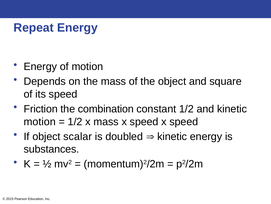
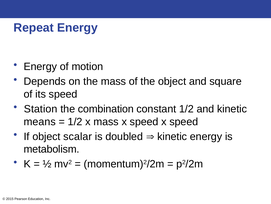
Friction: Friction -> Station (41, 109)
motion: motion -> means (40, 121)
substances: substances -> metabolism (52, 149)
